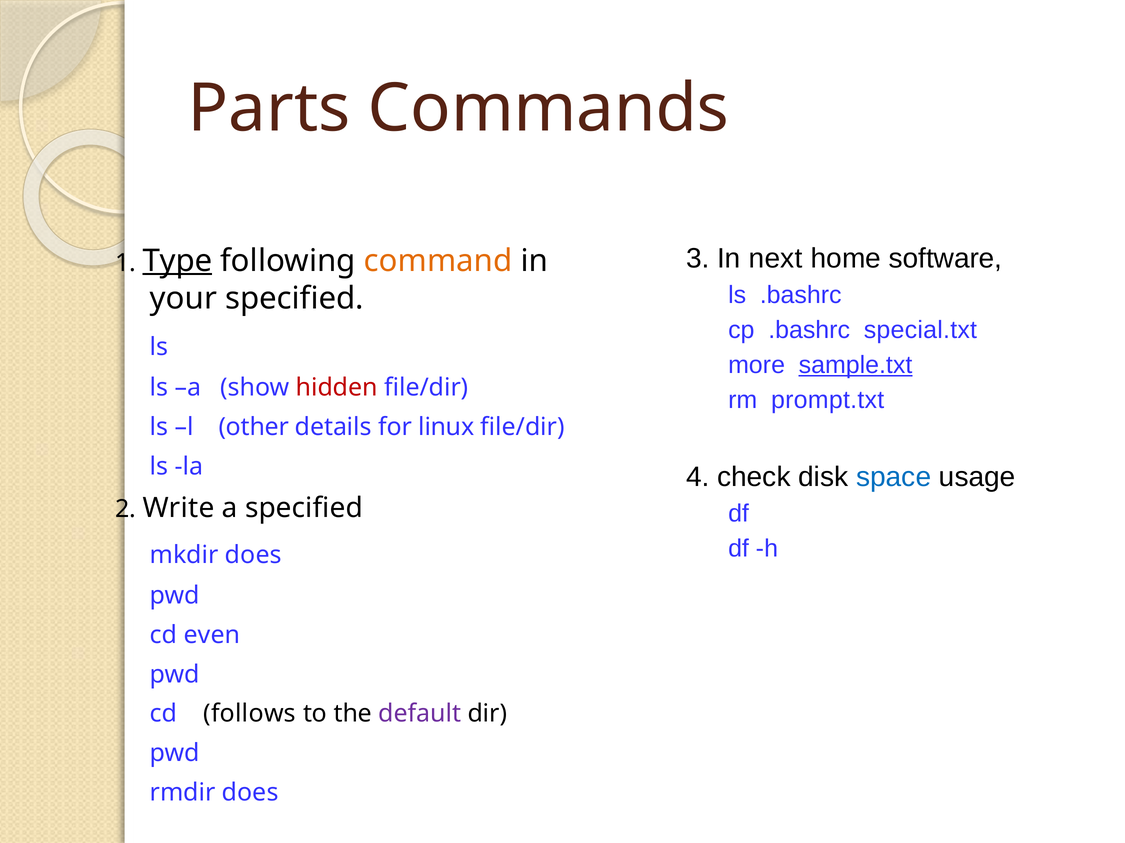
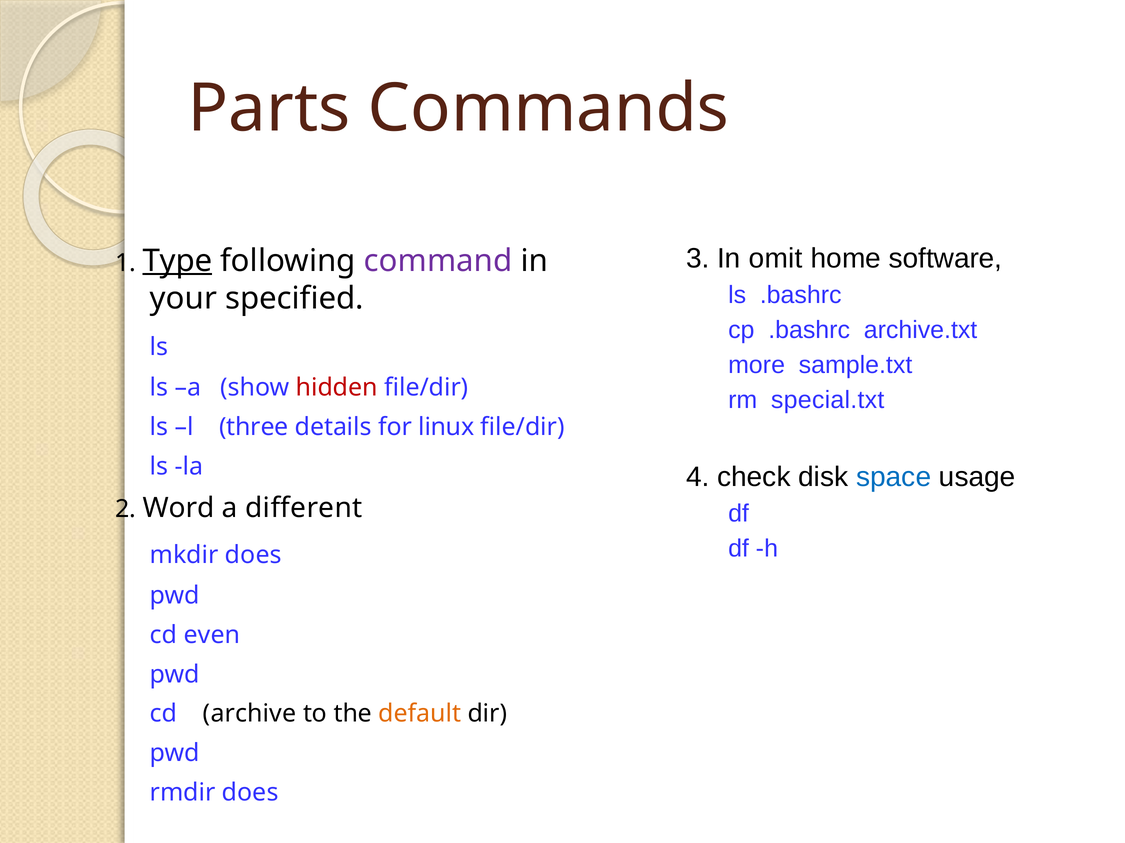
next: next -> omit (776, 259)
command colour: orange -> purple (438, 261)
special.txt: special.txt -> archive.txt (921, 330)
sample.txt underline: present -> none (855, 365)
prompt.txt: prompt.txt -> special.txt (828, 400)
other: other -> three (254, 427)
Write: Write -> Word (179, 508)
a specified: specified -> different (304, 508)
follows: follows -> archive (250, 714)
default colour: purple -> orange (420, 714)
